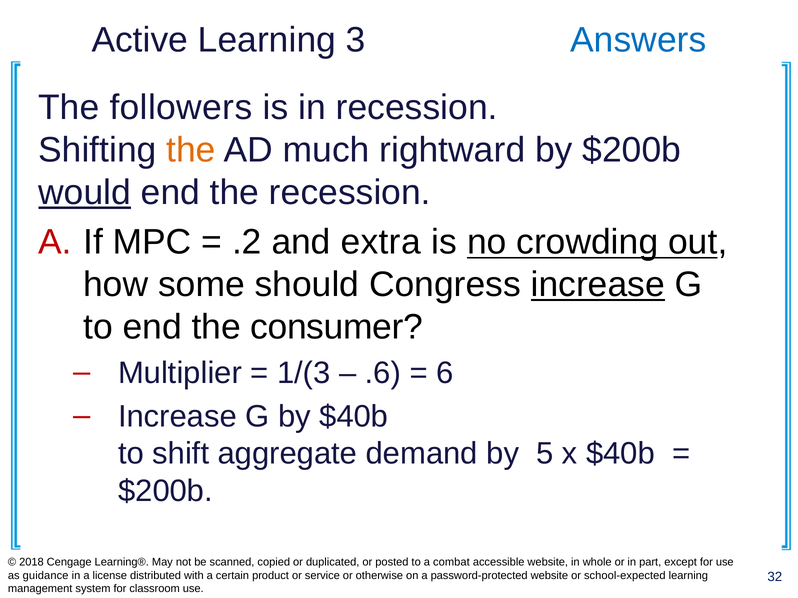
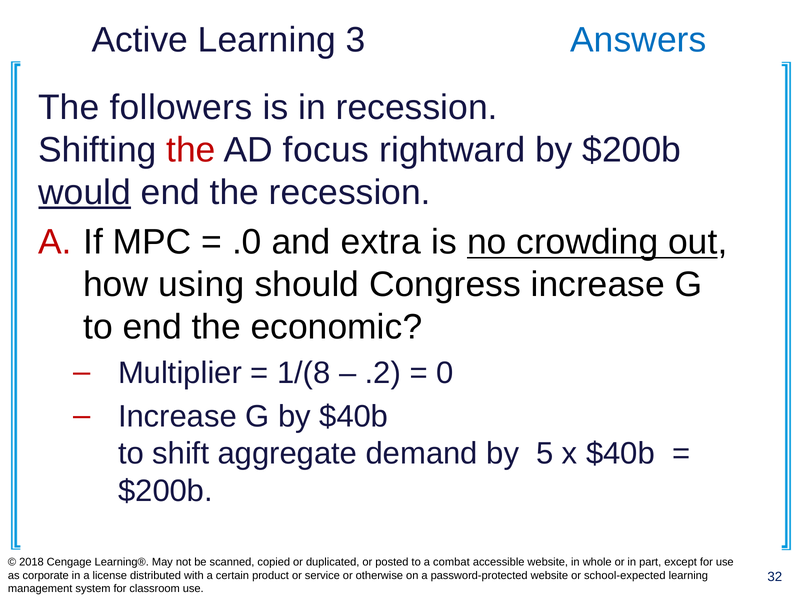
the colour: orange -> red (191, 150)
much: much -> focus (326, 150)
.2: .2 -> .0 (247, 242)
some: some -> using (201, 285)
increase underline: present -> none (598, 285)
consumer: consumer -> economic (336, 328)
1/(3: 1/(3 -> 1/(8 (304, 373)
.6: .6 -> .2 (383, 373)
6: 6 -> 0 (445, 373)
guidance: guidance -> corporate (46, 576)
